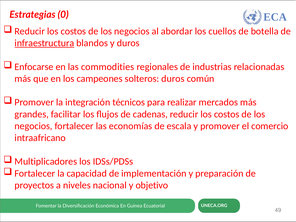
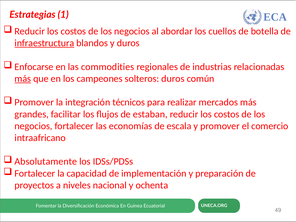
0: 0 -> 1 (63, 15)
más underline: none -> present (23, 79)
cadenas: cadenas -> estaban (150, 114)
Multiplicadores: Multiplicadores -> Absolutamente (46, 162)
objetivo: objetivo -> ochenta (152, 185)
